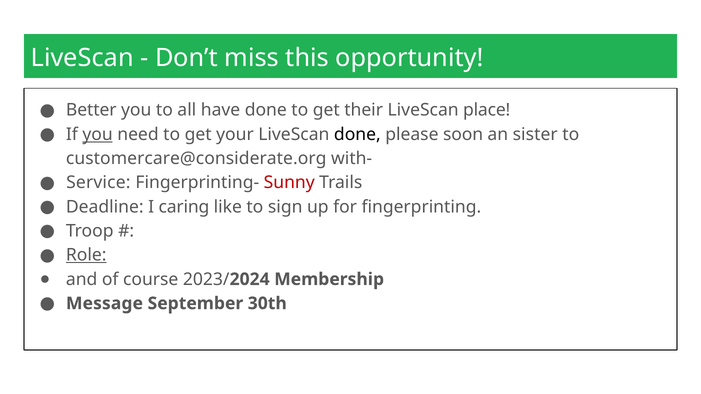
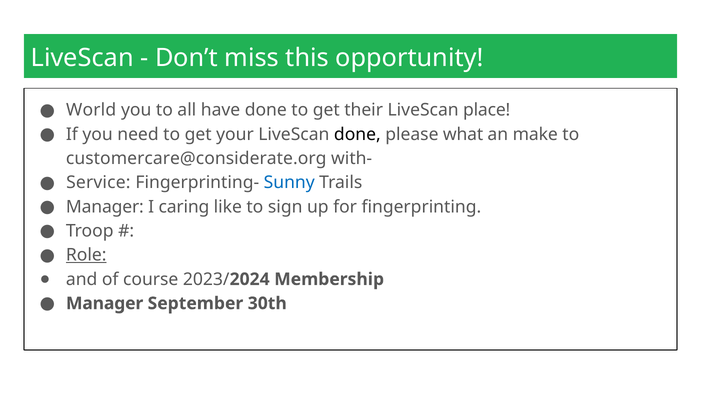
Better: Better -> World (91, 110)
you underline: present -> none (98, 134)
soon: soon -> what (463, 134)
sister: sister -> make (535, 134)
Sunny colour: red -> blue (289, 183)
Deadline: Deadline -> Manager (105, 207)
Message: Message -> Manager (105, 304)
